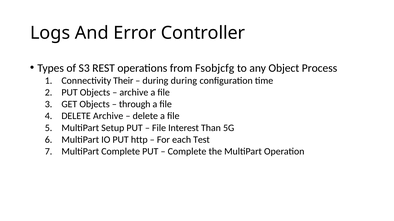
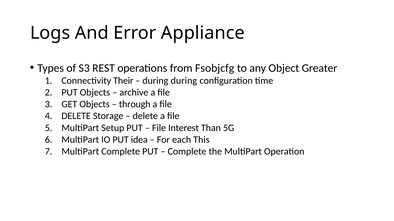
Controller: Controller -> Appliance (203, 33)
Process: Process -> Greater (320, 68)
DELETE Archive: Archive -> Storage (108, 116)
http: http -> idea (139, 140)
Test: Test -> This (201, 140)
